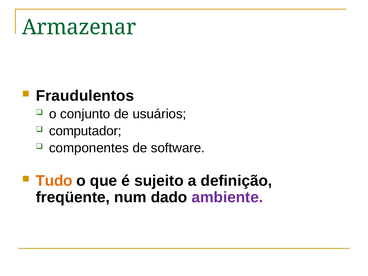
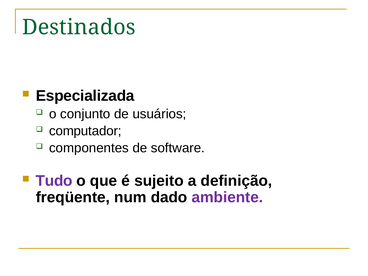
Armazenar: Armazenar -> Destinados (79, 27)
Fraudulentos: Fraudulentos -> Especializada (85, 96)
Tudo colour: orange -> purple (54, 181)
